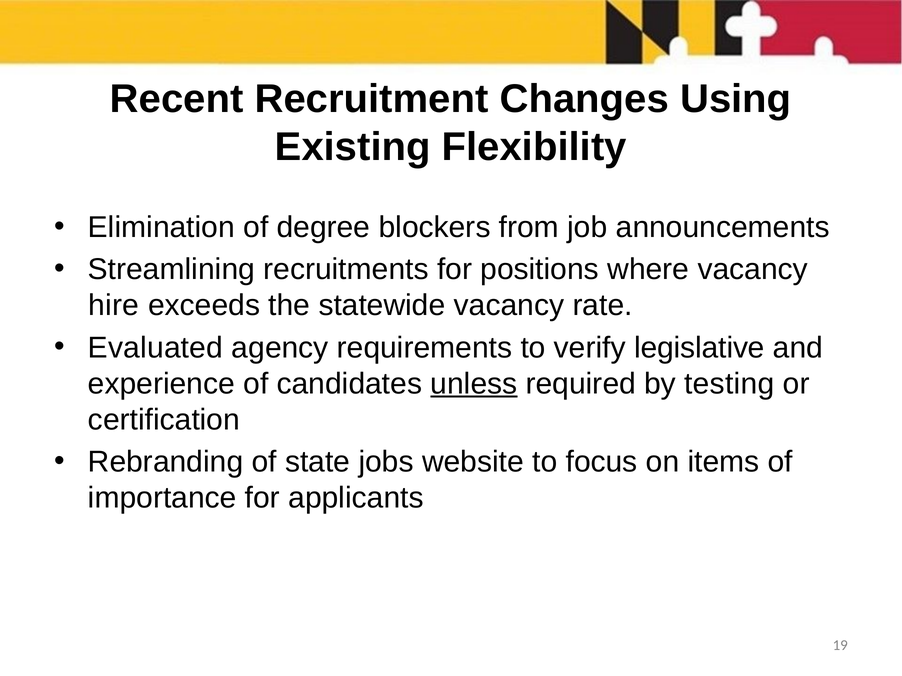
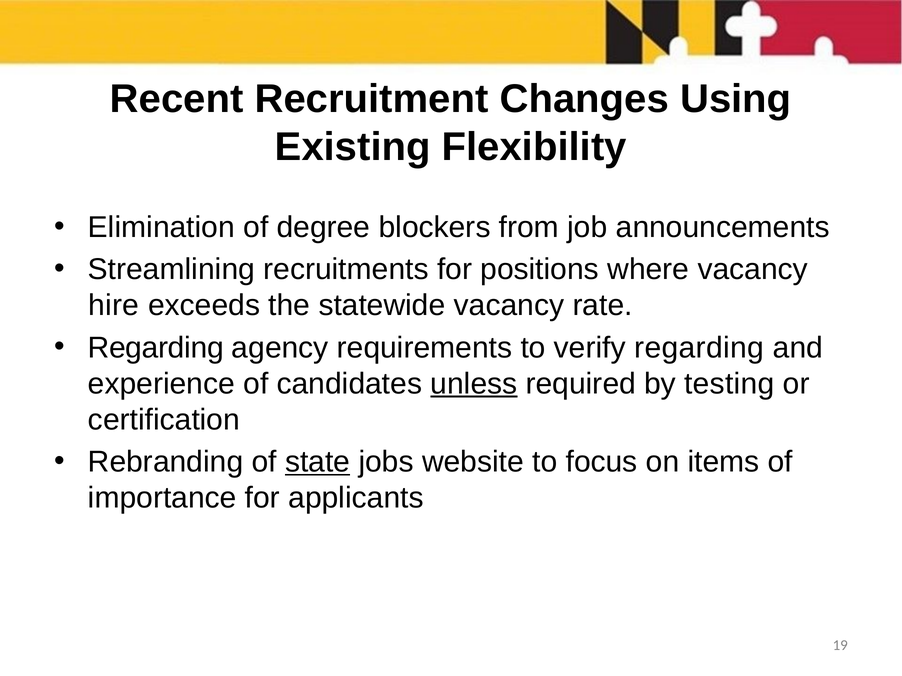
Evaluated: Evaluated -> Regarding (156, 348)
verify legislative: legislative -> regarding (699, 348)
state underline: none -> present (318, 462)
